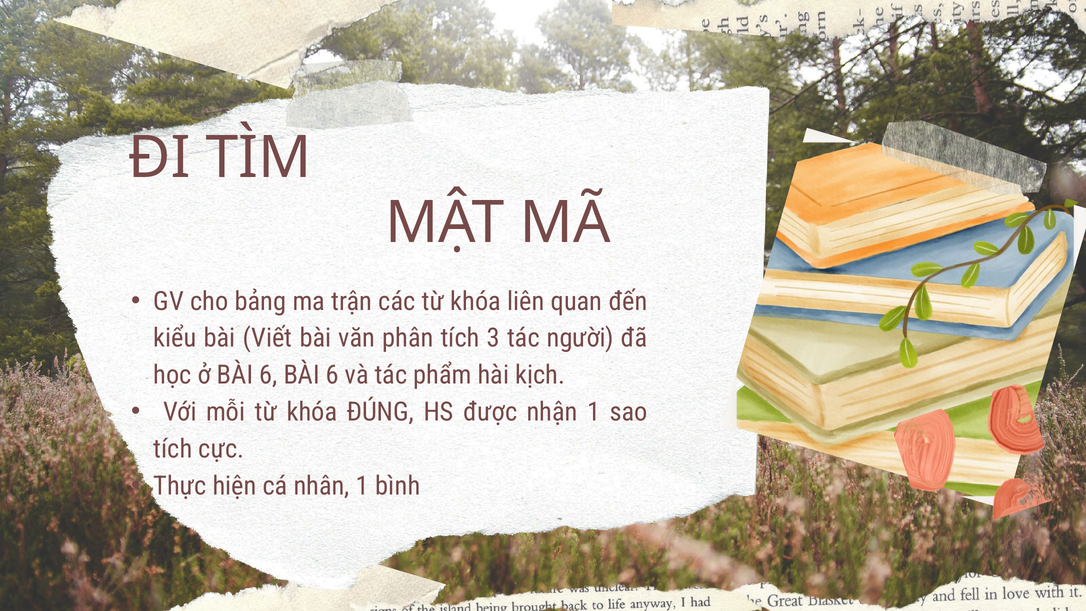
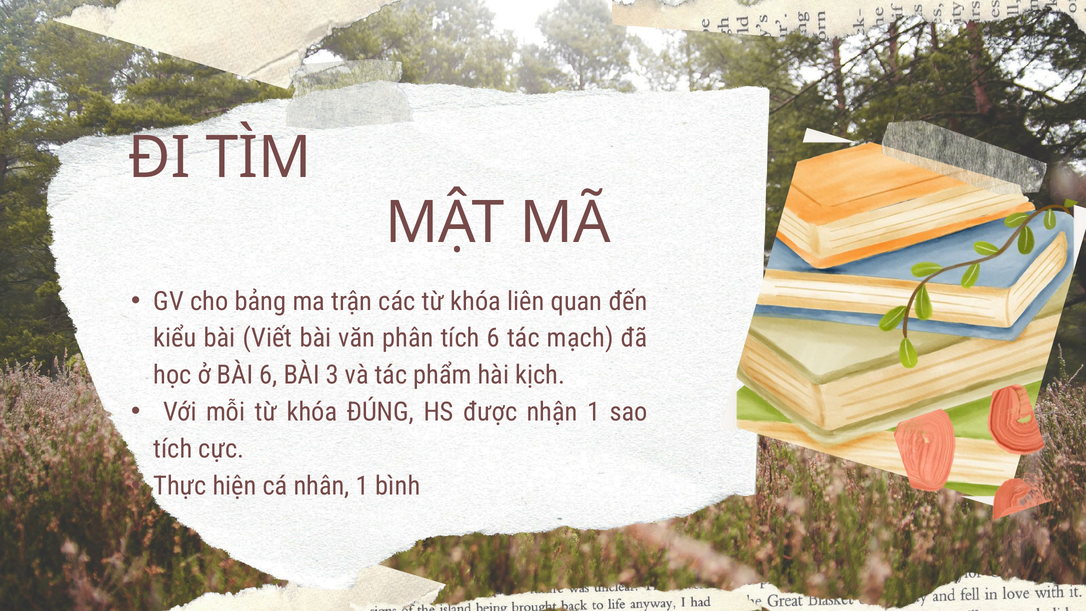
tích 3: 3 -> 6 (493, 338)
người: người -> mạch (580, 338)
6 BÀI 6: 6 -> 3 (332, 375)
